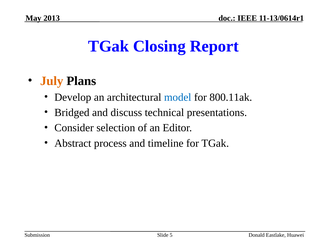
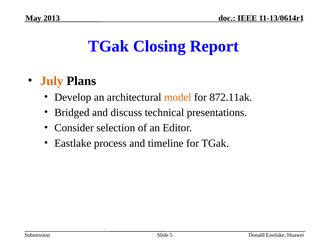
model colour: blue -> orange (178, 97)
800.11ak: 800.11ak -> 872.11ak (231, 97)
Abstract: Abstract -> Eastlake (73, 143)
